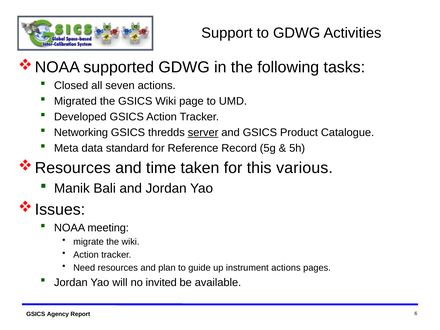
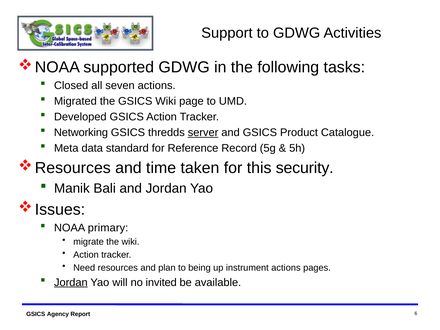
various: various -> security (305, 168)
meeting: meeting -> primary (108, 228)
guide: guide -> being (199, 268)
Jordan underline: none -> present (71, 282)
